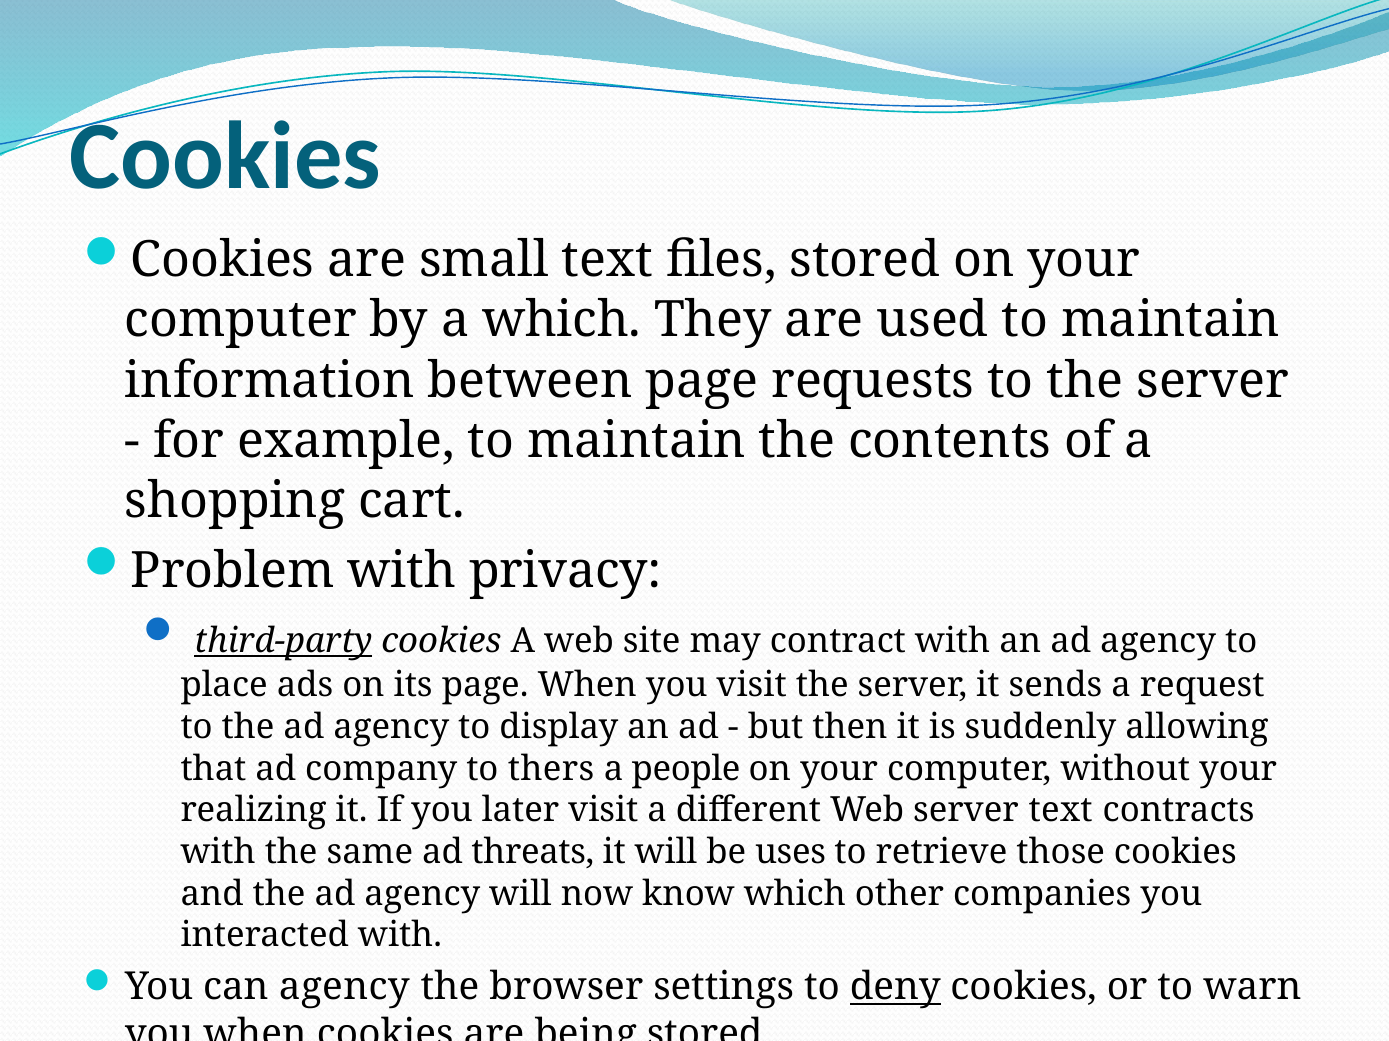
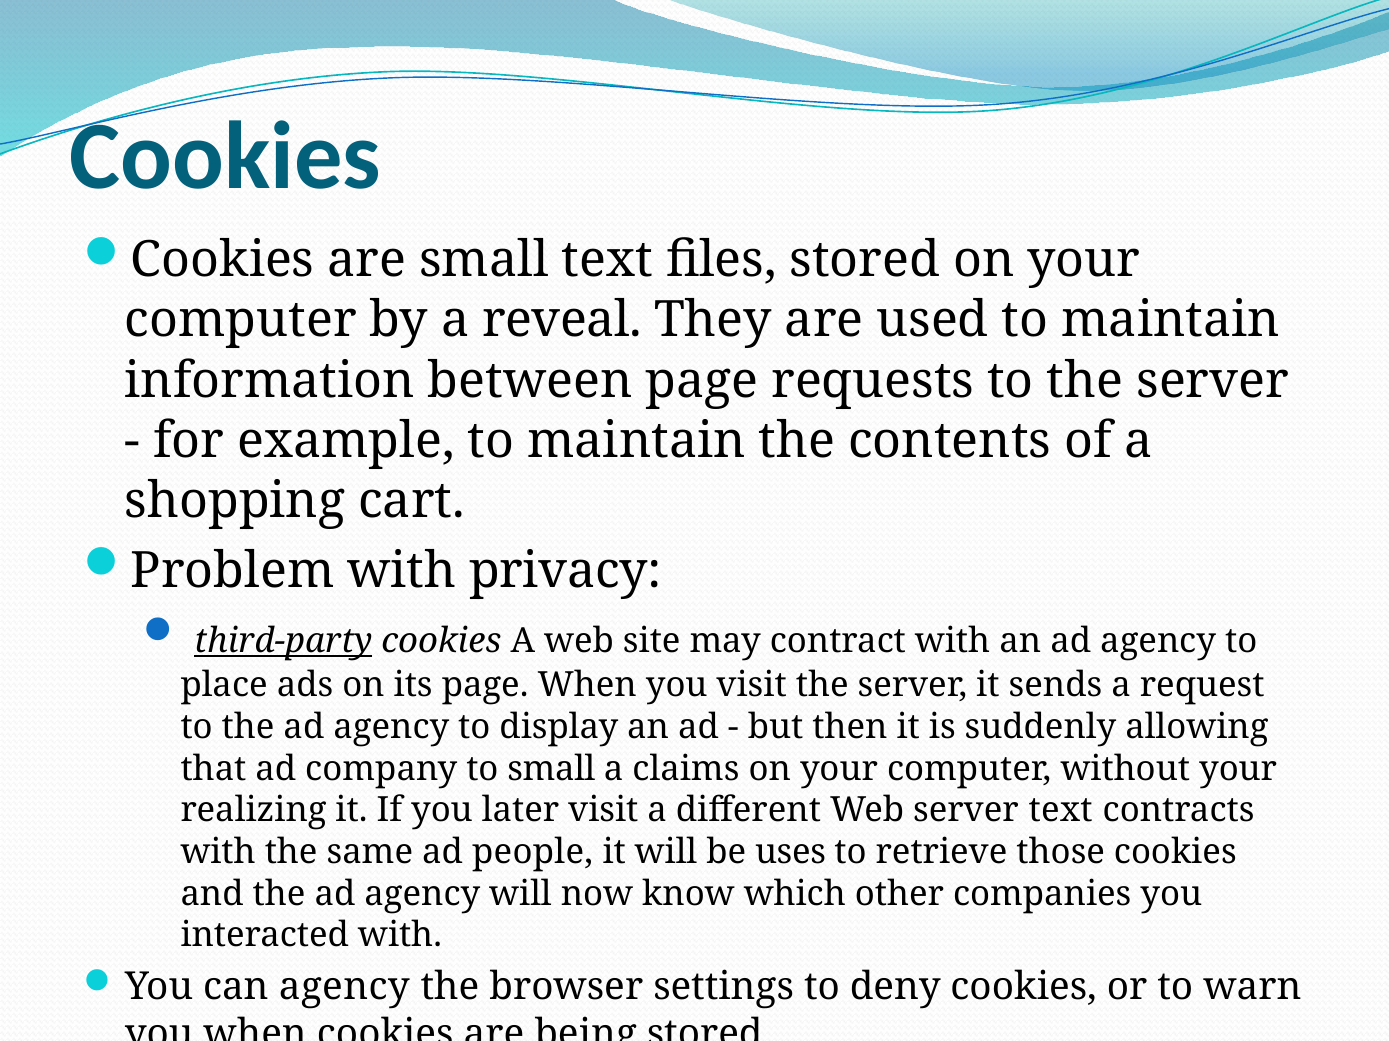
a which: which -> reveal (562, 321)
to thers: thers -> small (551, 769)
people: people -> claims (686, 769)
threats: threats -> people (533, 853)
deny underline: present -> none (895, 988)
